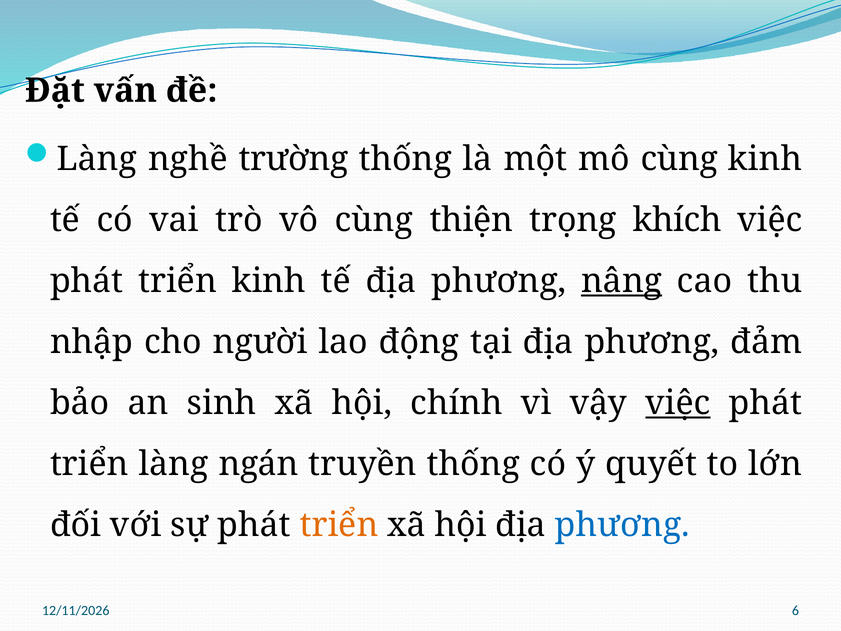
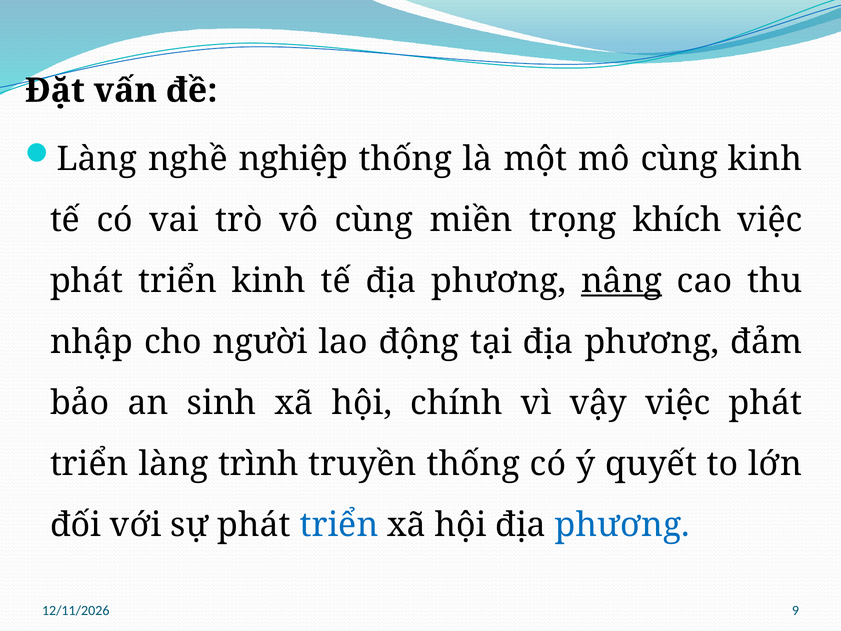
trường: trường -> nghiệp (293, 159)
thiện: thiện -> miền (471, 220)
việc underline: present -> none (678, 403)
ngán: ngán -> trình (259, 464)
triển colour: orange -> blue (339, 525)
6: 6 -> 9 (795, 610)
